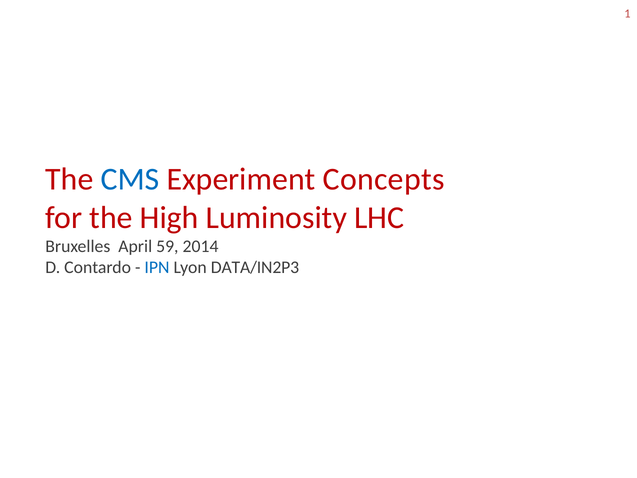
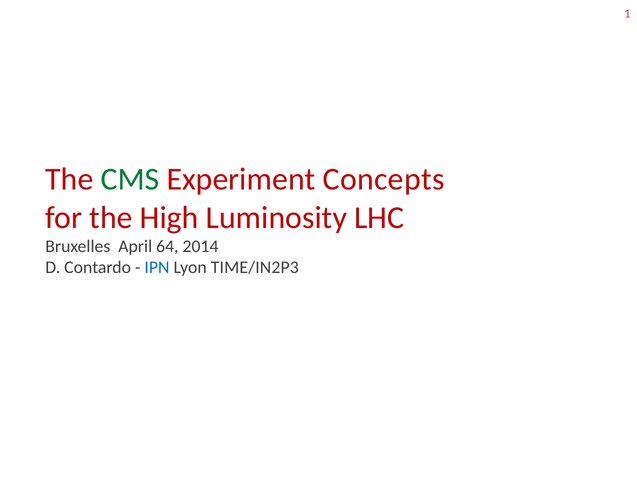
CMS colour: blue -> green (130, 179)
59: 59 -> 64 (167, 246)
DATA/IN2P3: DATA/IN2P3 -> TIME/IN2P3 (255, 267)
